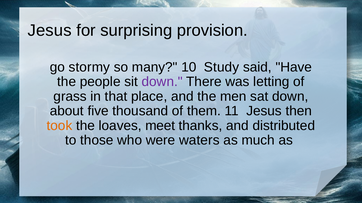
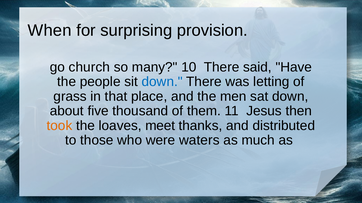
Jesus: Jesus -> When (50, 30)
stormy: stormy -> church (89, 67)
10 Study: Study -> There (222, 67)
down colour: purple -> blue (162, 82)
